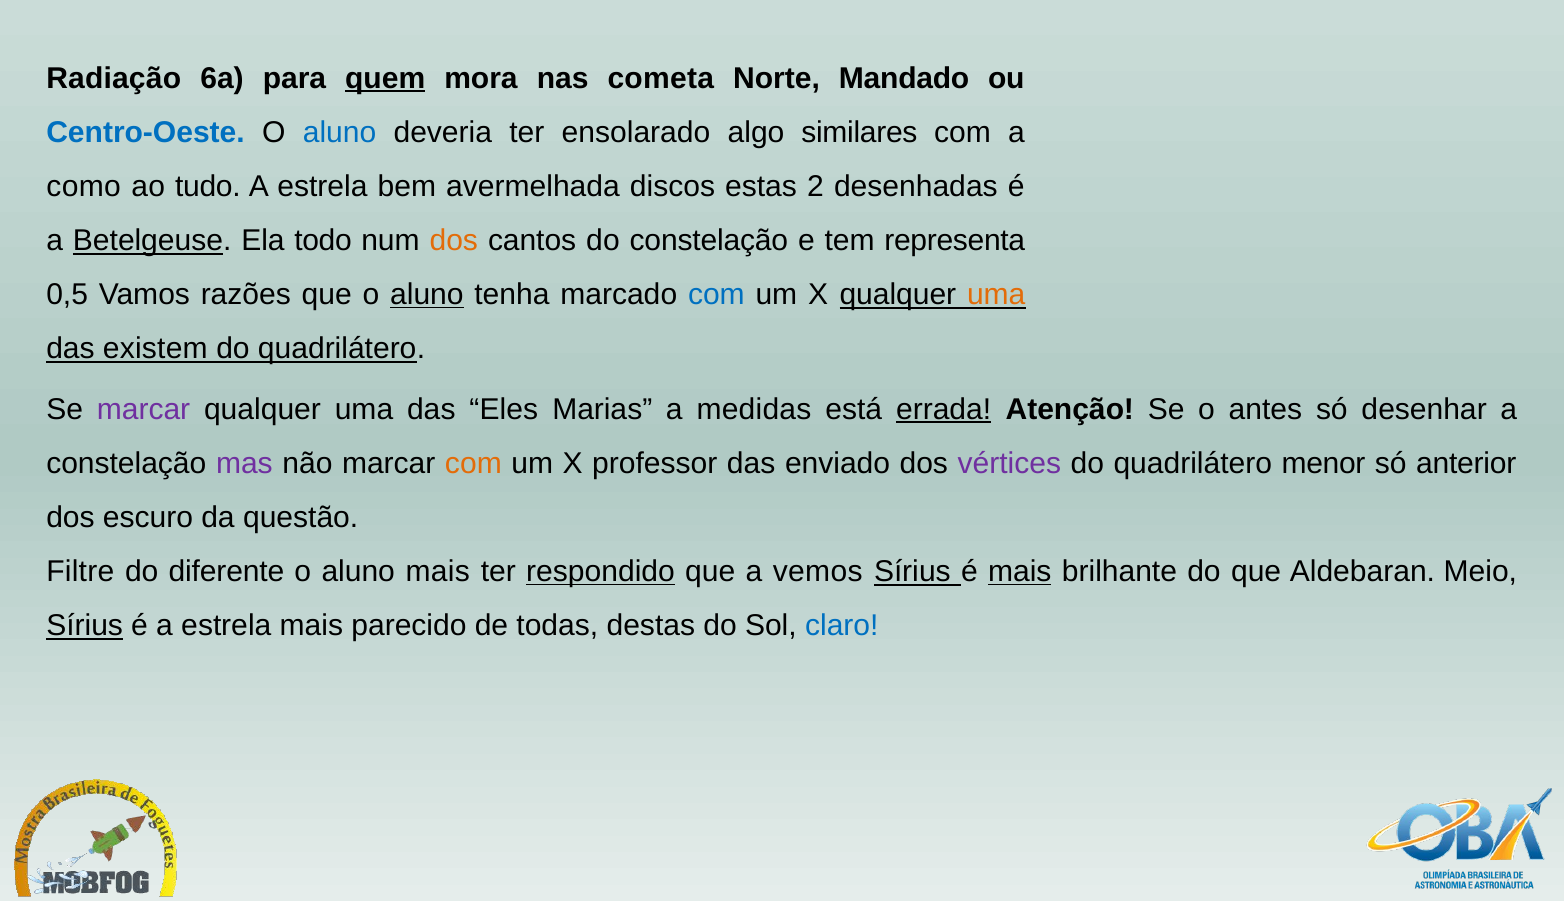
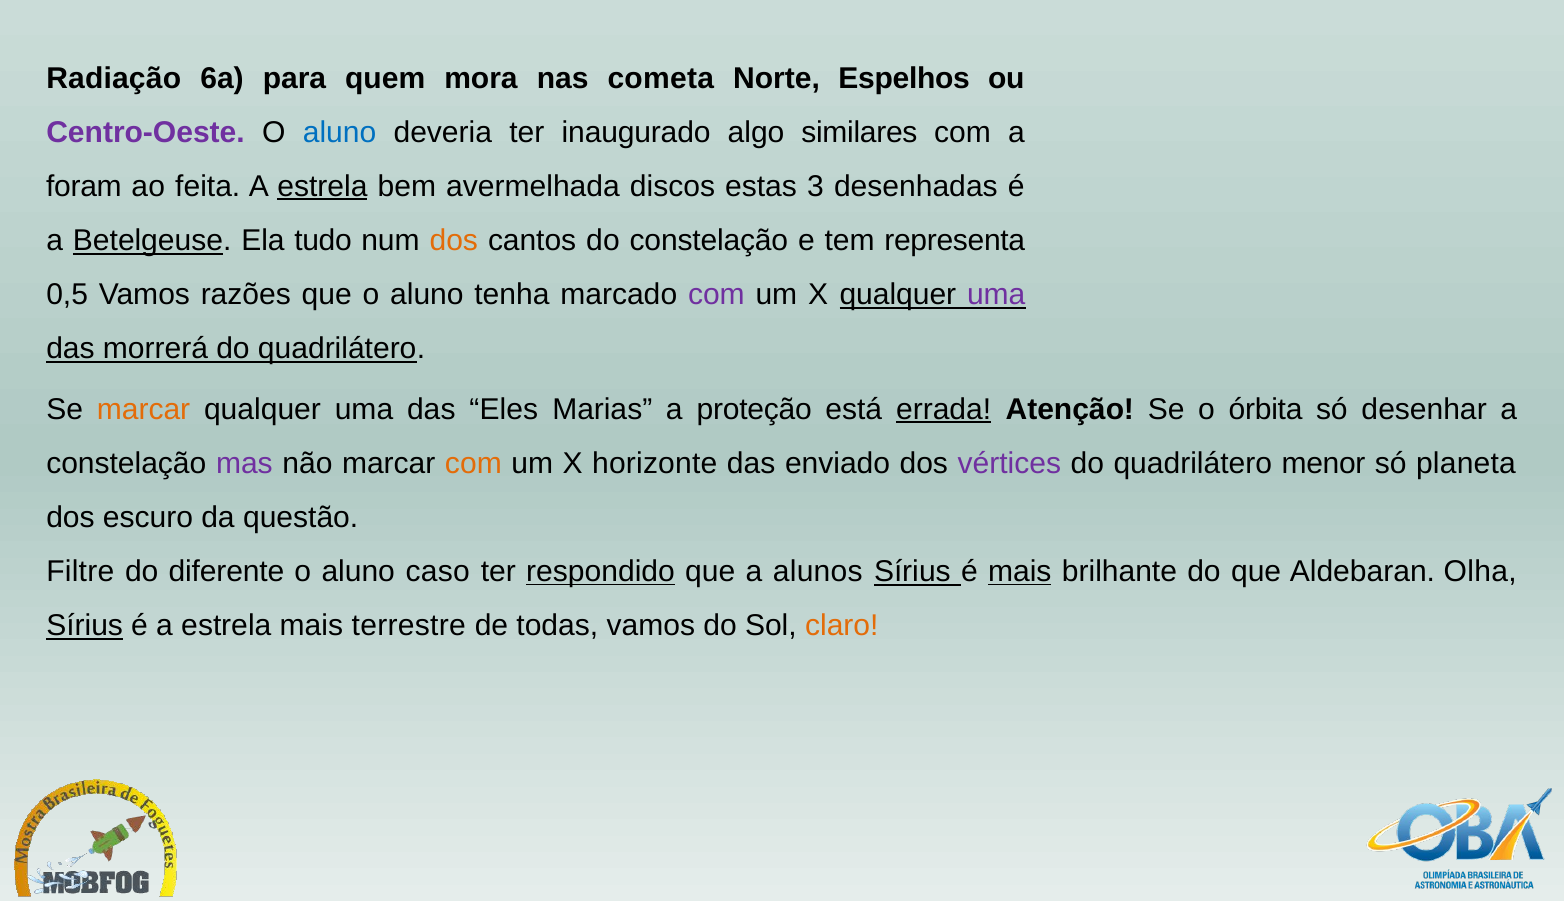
quem underline: present -> none (385, 78)
Mandado: Mandado -> Espelhos (904, 78)
Centro-Oeste colour: blue -> purple (146, 132)
ensolarado: ensolarado -> inaugurado (636, 132)
como: como -> foram (84, 186)
tudo: tudo -> feita (208, 186)
estrela underline: none -> present (322, 186)
2: 2 -> 3 (815, 186)
todo: todo -> tudo (323, 240)
aluno underline: present -> none (427, 295)
com colour: blue -> purple (716, 295)
uma colour: orange -> purple (996, 295)
existem: existem -> morrerá (155, 349)
marcar colour: purple -> orange (144, 409)
medidas: medidas -> proteção (754, 409)
antes: antes -> órbita (1266, 409)
professor: professor -> horizonte (655, 464)
anterior: anterior -> planeta (1466, 464)
aluno mais: mais -> caso (438, 572)
vemos: vemos -> alunos (818, 572)
Meio: Meio -> Olha (1480, 572)
parecido: parecido -> terrestre (409, 626)
todas destas: destas -> vamos (651, 626)
claro colour: blue -> orange (842, 626)
